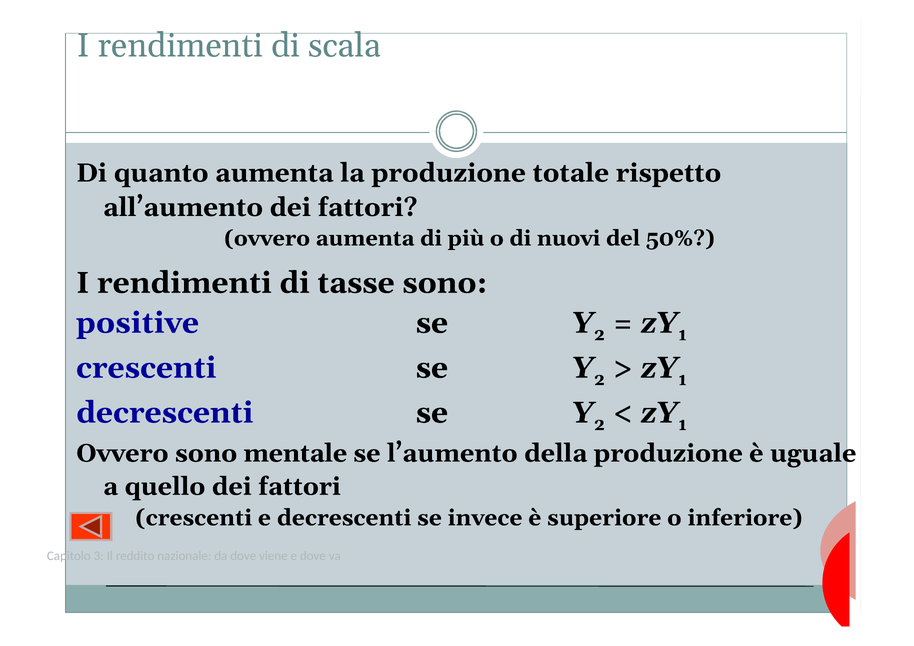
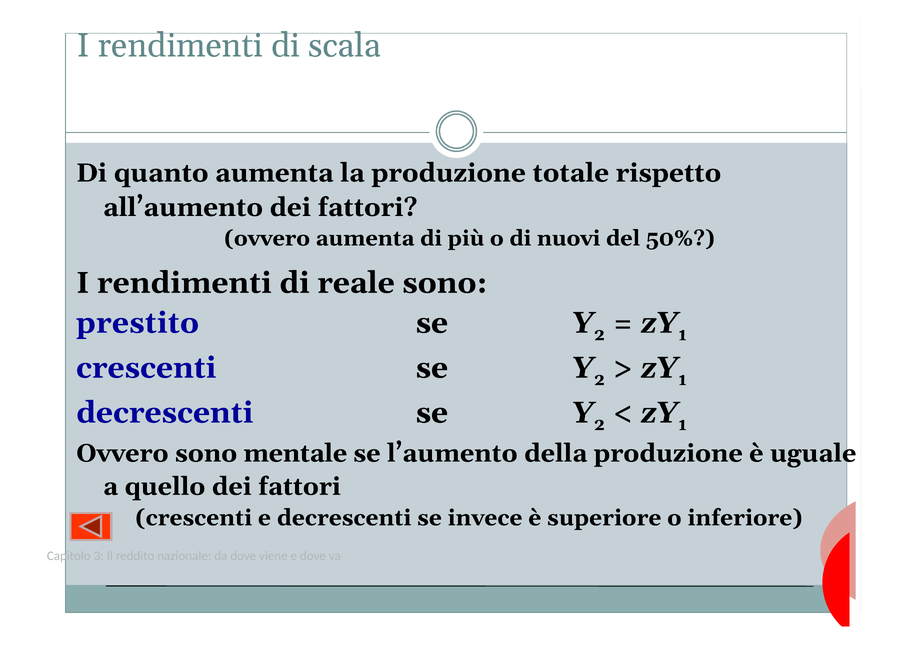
tasse: tasse -> reale (356, 283)
positive: positive -> prestito (138, 323)
